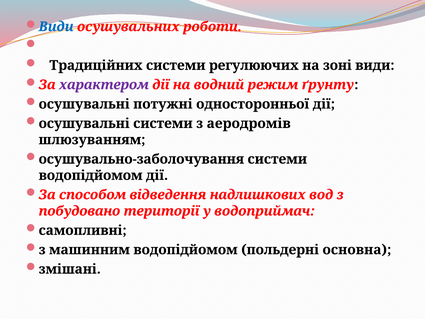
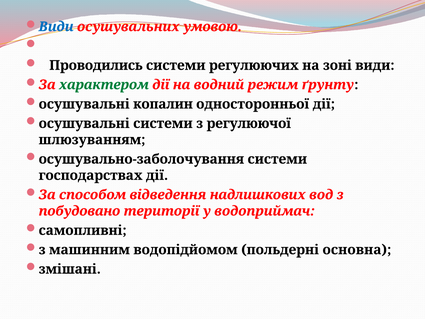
роботи: роботи -> умовою (213, 27)
Традиційних: Традиційних -> Проводились (96, 65)
характером colour: purple -> green (104, 85)
потужні: потужні -> копалин (163, 104)
аеродромів: аеродромів -> регулюючої (249, 123)
водопідйомом: водопідйомом -> господарствах (91, 175)
